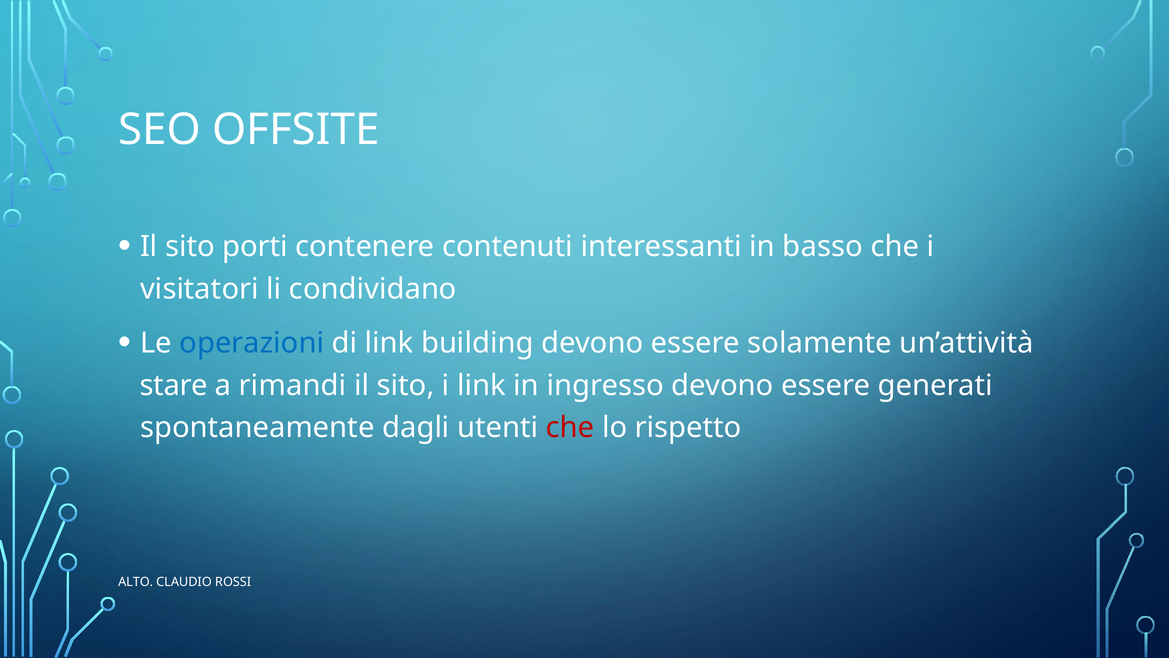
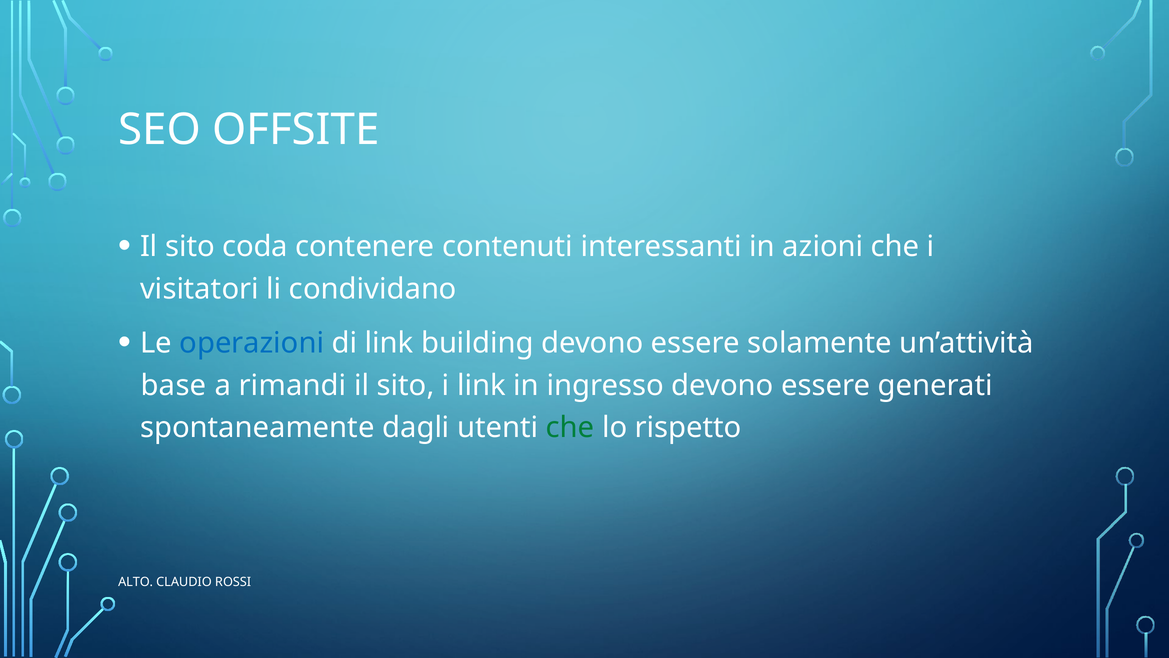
porti: porti -> coda (255, 247)
basso: basso -> azioni (823, 247)
stare: stare -> base (173, 385)
che colour: red -> green (570, 427)
